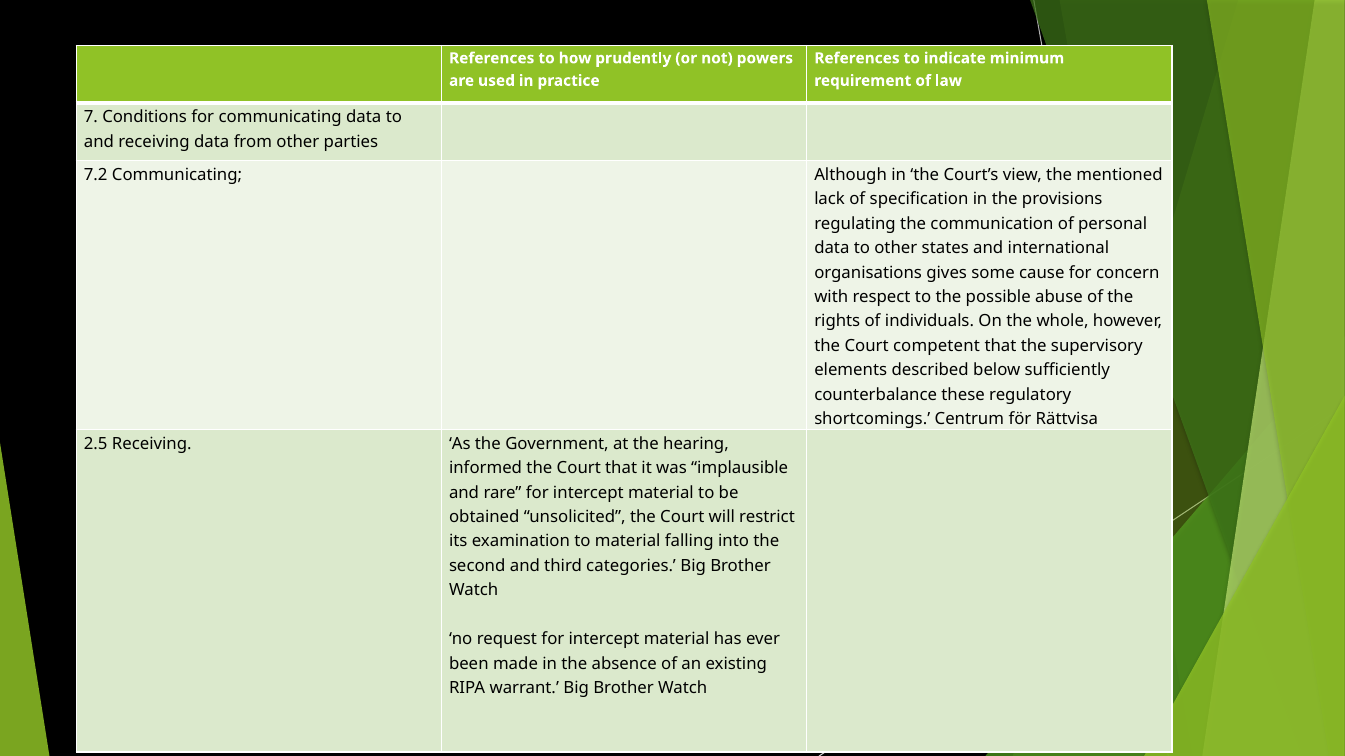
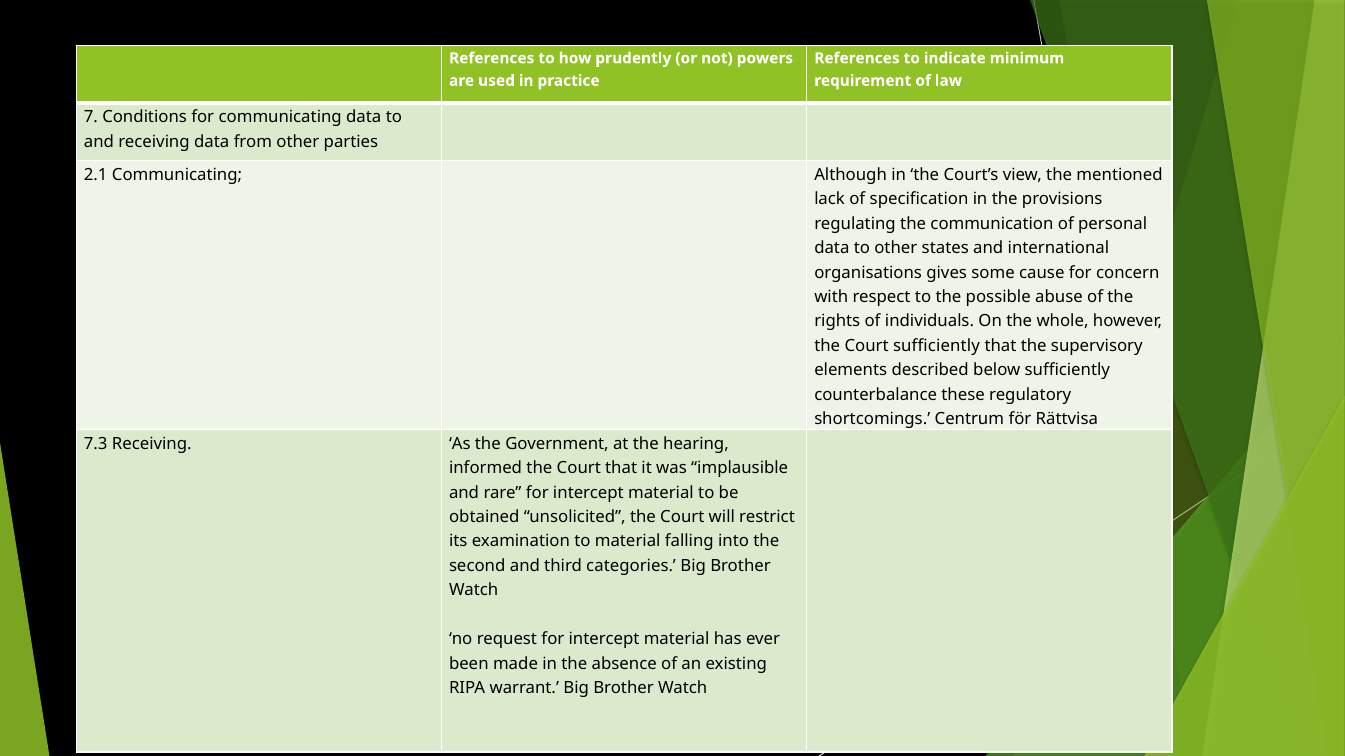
7.2: 7.2 -> 2.1 (96, 175)
Court competent: competent -> sufficiently (936, 346)
2.5: 2.5 -> 7.3 (96, 444)
